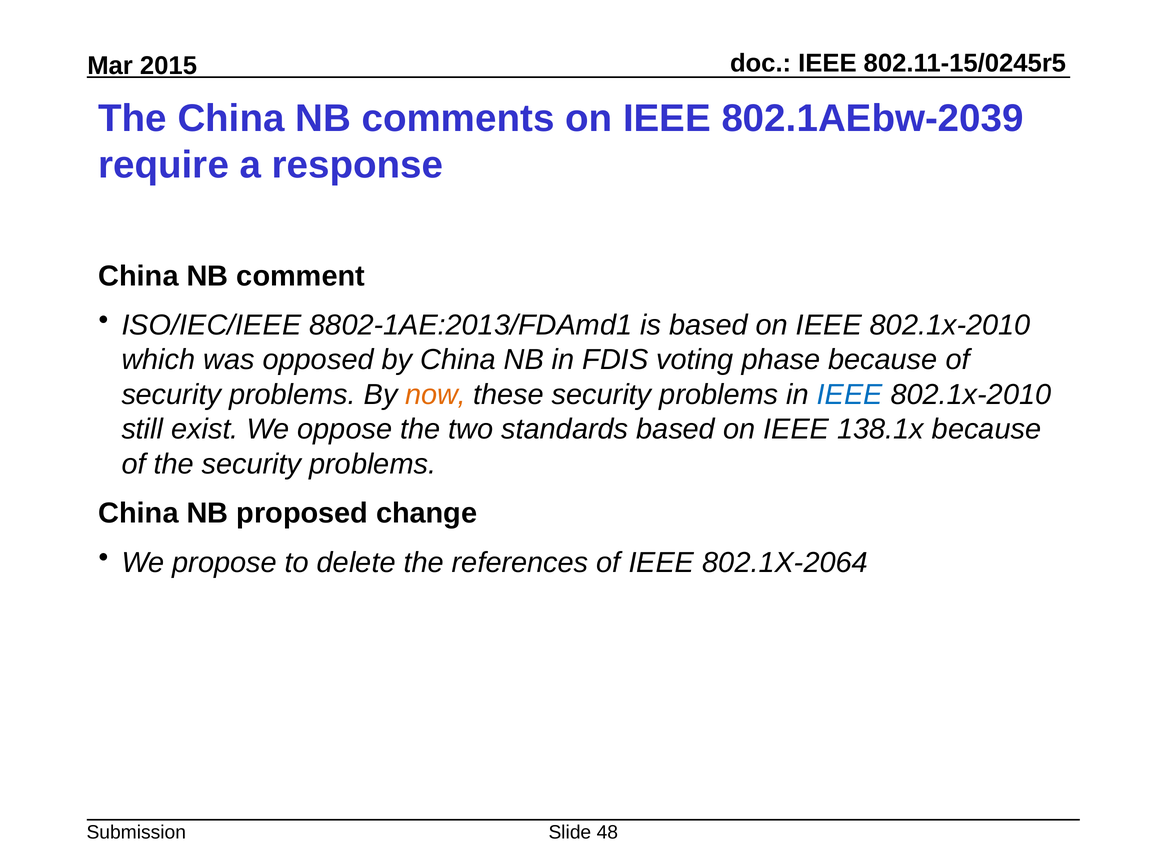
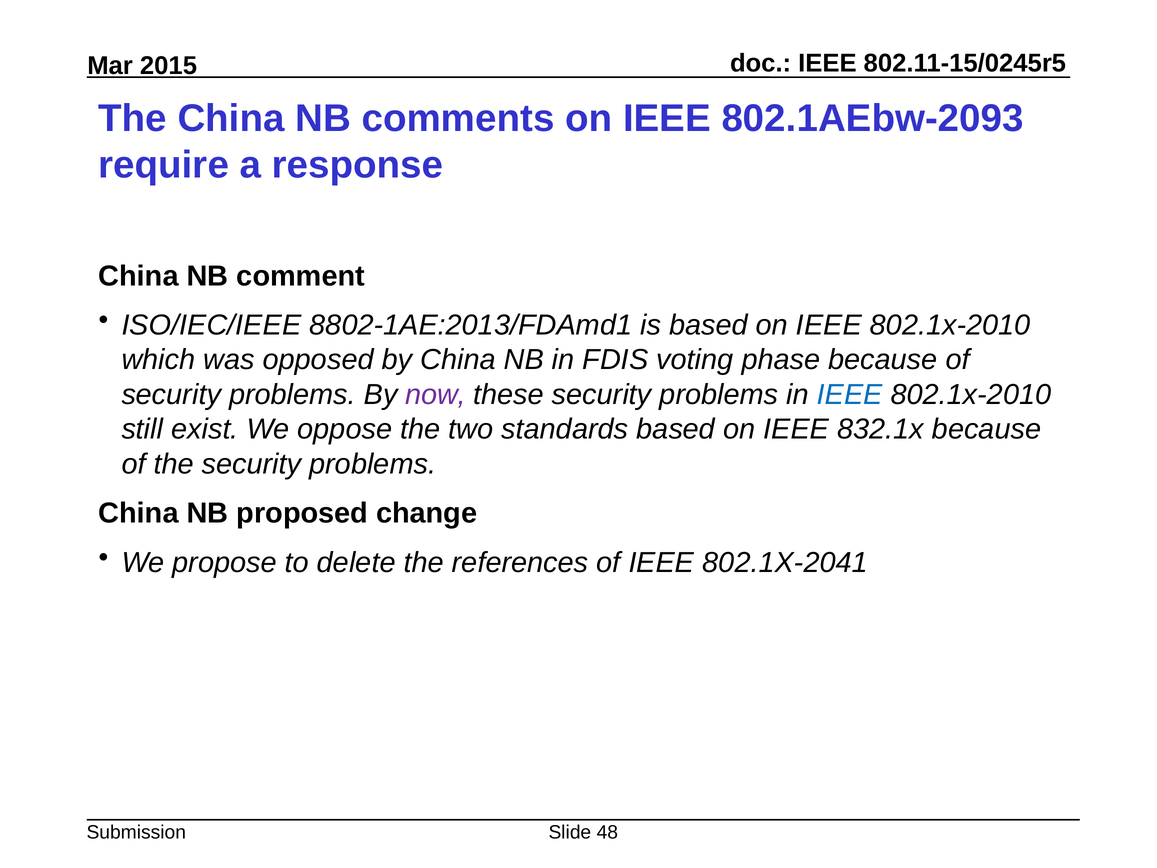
802.1AEbw-2039: 802.1AEbw-2039 -> 802.1AEbw-2093 (873, 118)
now colour: orange -> purple (436, 394)
138.1x: 138.1x -> 832.1x (881, 429)
802.1X-2064: 802.1X-2064 -> 802.1X-2041 (785, 562)
